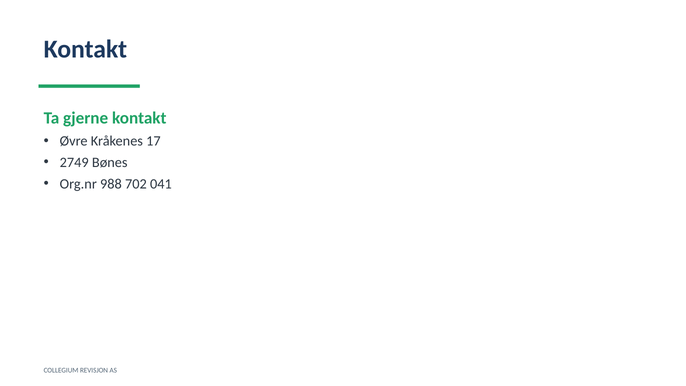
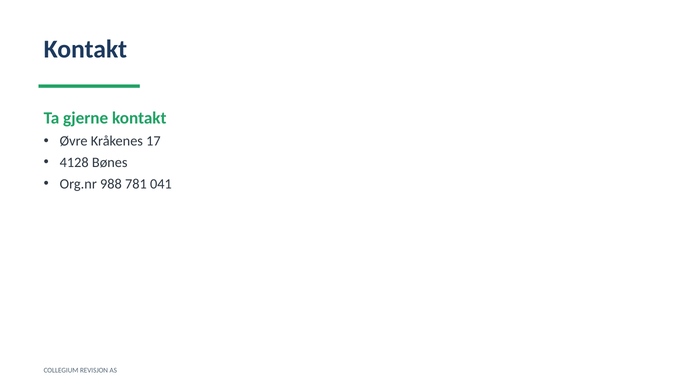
2749: 2749 -> 4128 (74, 163)
702: 702 -> 781 (136, 184)
